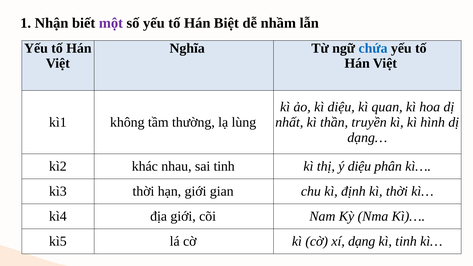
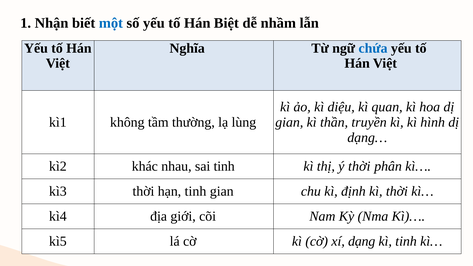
một colour: purple -> blue (111, 23)
nhất: nhất -> gian (289, 122)
ý diệu: diệu -> thời (359, 166)
hạn giới: giới -> tinh (195, 191)
